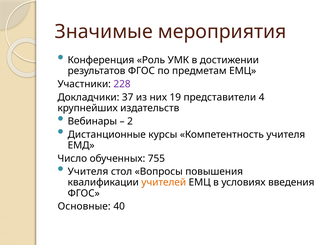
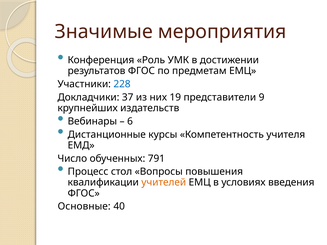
228 colour: purple -> blue (122, 84)
4: 4 -> 9 (262, 97)
2: 2 -> 6 (130, 121)
755: 755 -> 791 (156, 159)
Учителя: Учителя -> Процесс (88, 172)
